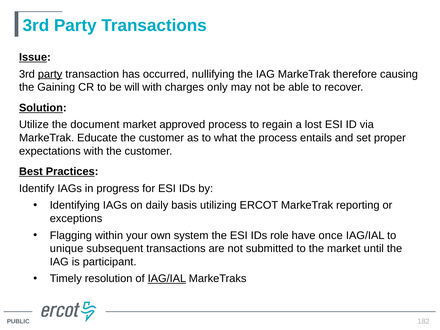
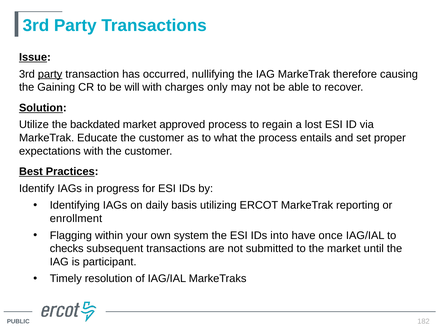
document: document -> backdated (95, 125)
exceptions: exceptions -> enrollment (76, 219)
role: role -> into (279, 235)
unique: unique -> checks (67, 249)
IAG/IAL underline: present -> none (167, 279)
